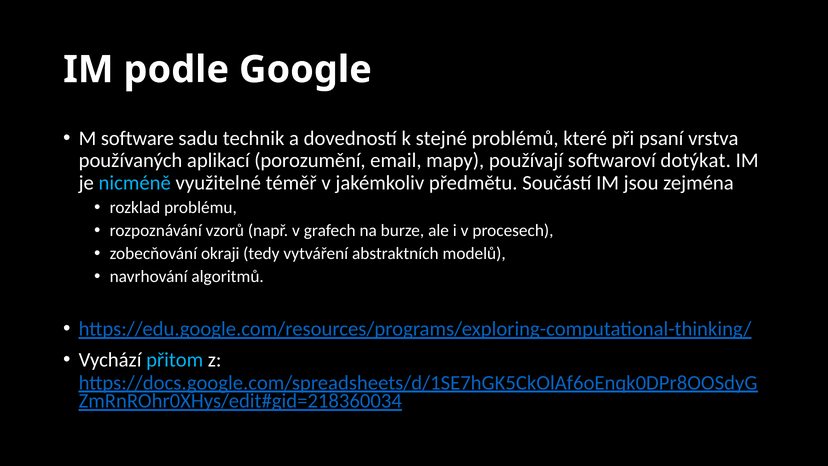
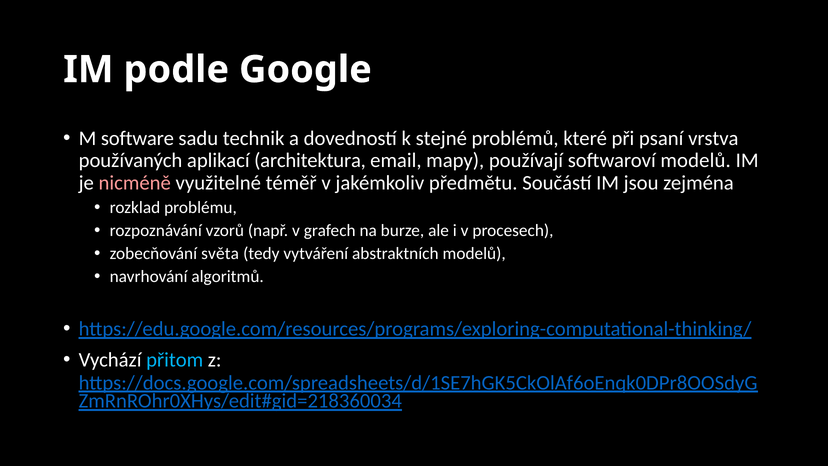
porozumění: porozumění -> architektura (310, 160)
softwaroví dotýkat: dotýkat -> modelů (696, 160)
nicméně colour: light blue -> pink (135, 183)
okraji: okraji -> světa (220, 254)
